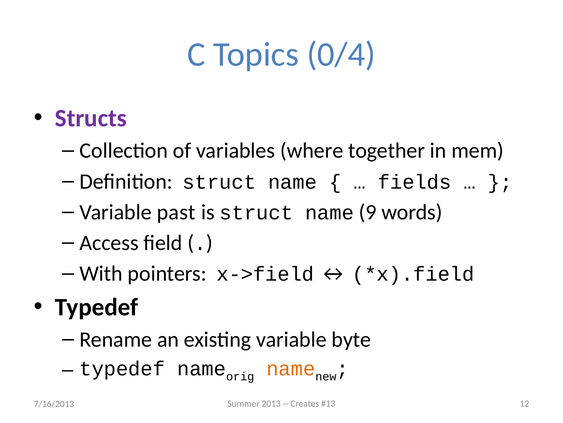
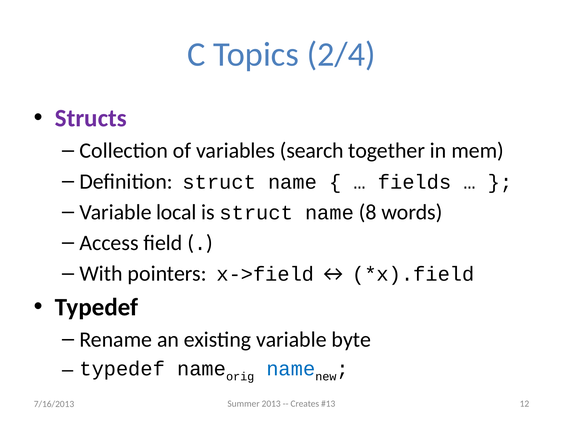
0/4: 0/4 -> 2/4 (341, 55)
where: where -> search (312, 150)
past: past -> local (176, 212)
9: 9 -> 8 (368, 212)
name colour: orange -> blue (291, 368)
